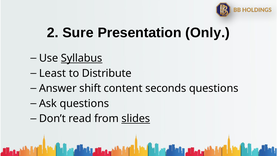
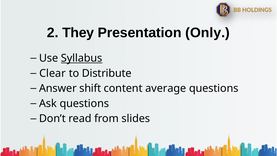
Sure: Sure -> They (78, 33)
Least: Least -> Clear (52, 73)
seconds: seconds -> average (166, 88)
slides underline: present -> none (136, 118)
